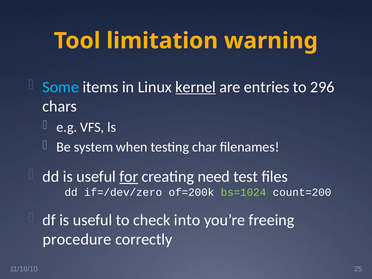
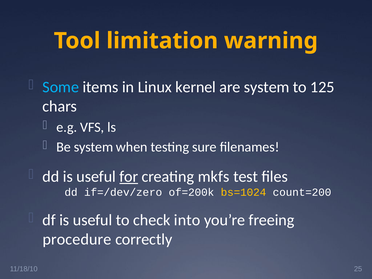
kernel underline: present -> none (196, 87)
are entries: entries -> system (267, 87)
296: 296 -> 125 (322, 87)
char: char -> sure (204, 147)
need: need -> mkfs (214, 177)
bs=1024 colour: light green -> yellow (243, 192)
